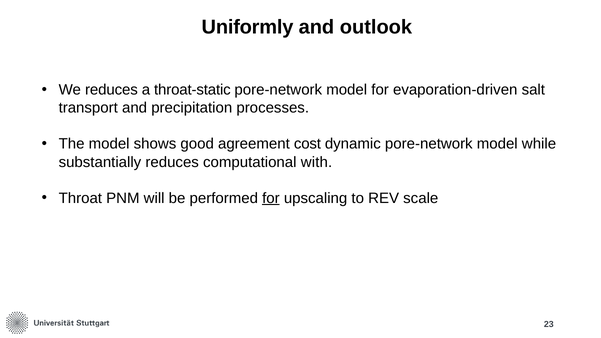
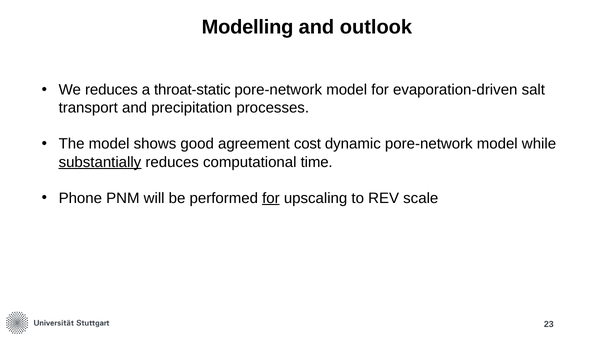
Uniformly: Uniformly -> Modelling (248, 27)
substantially underline: none -> present (100, 162)
with: with -> time (317, 162)
Throat: Throat -> Phone (80, 198)
